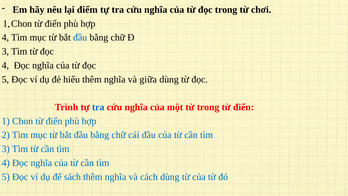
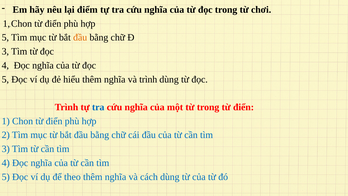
4: 4 -> 5 (5, 37)
đầu colour: blue -> orange (80, 37)
và giữa: giữa -> trình (148, 79)
sách: sách -> theo (72, 177)
